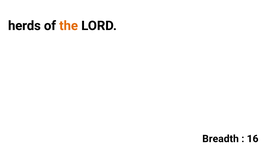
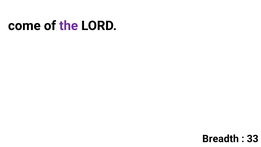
herds: herds -> come (24, 26)
the colour: orange -> purple (69, 26)
16: 16 -> 33 (253, 139)
